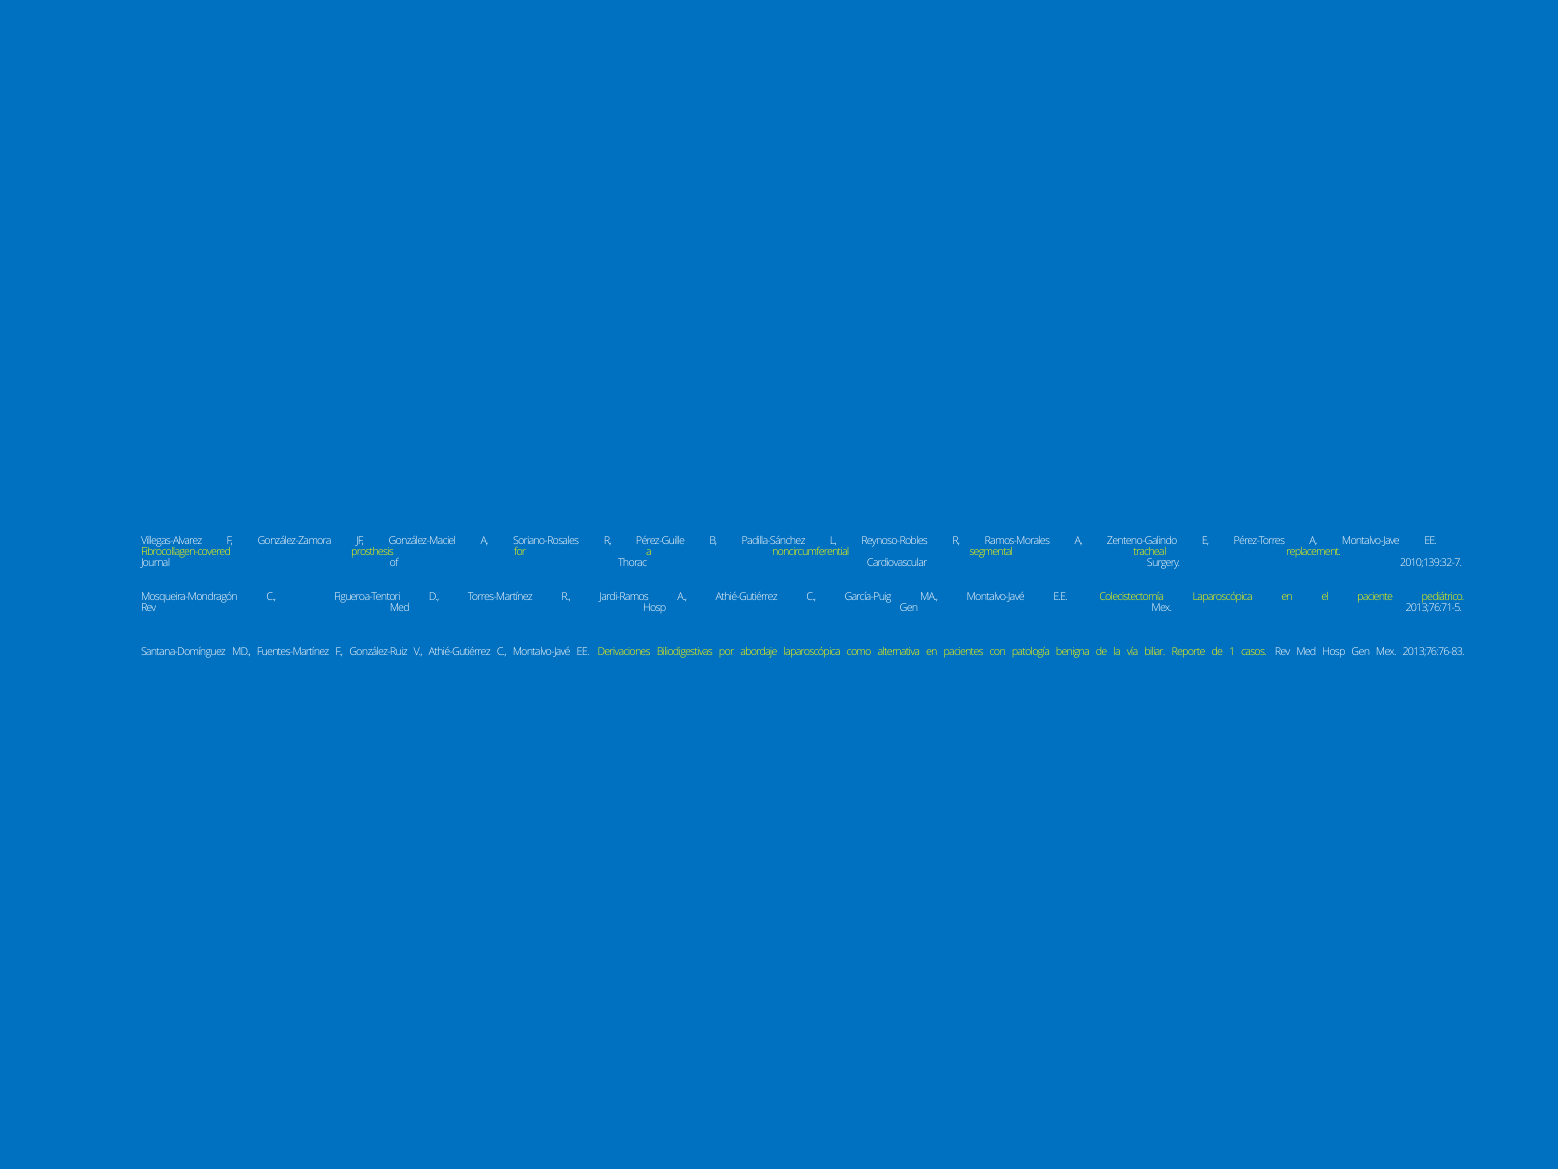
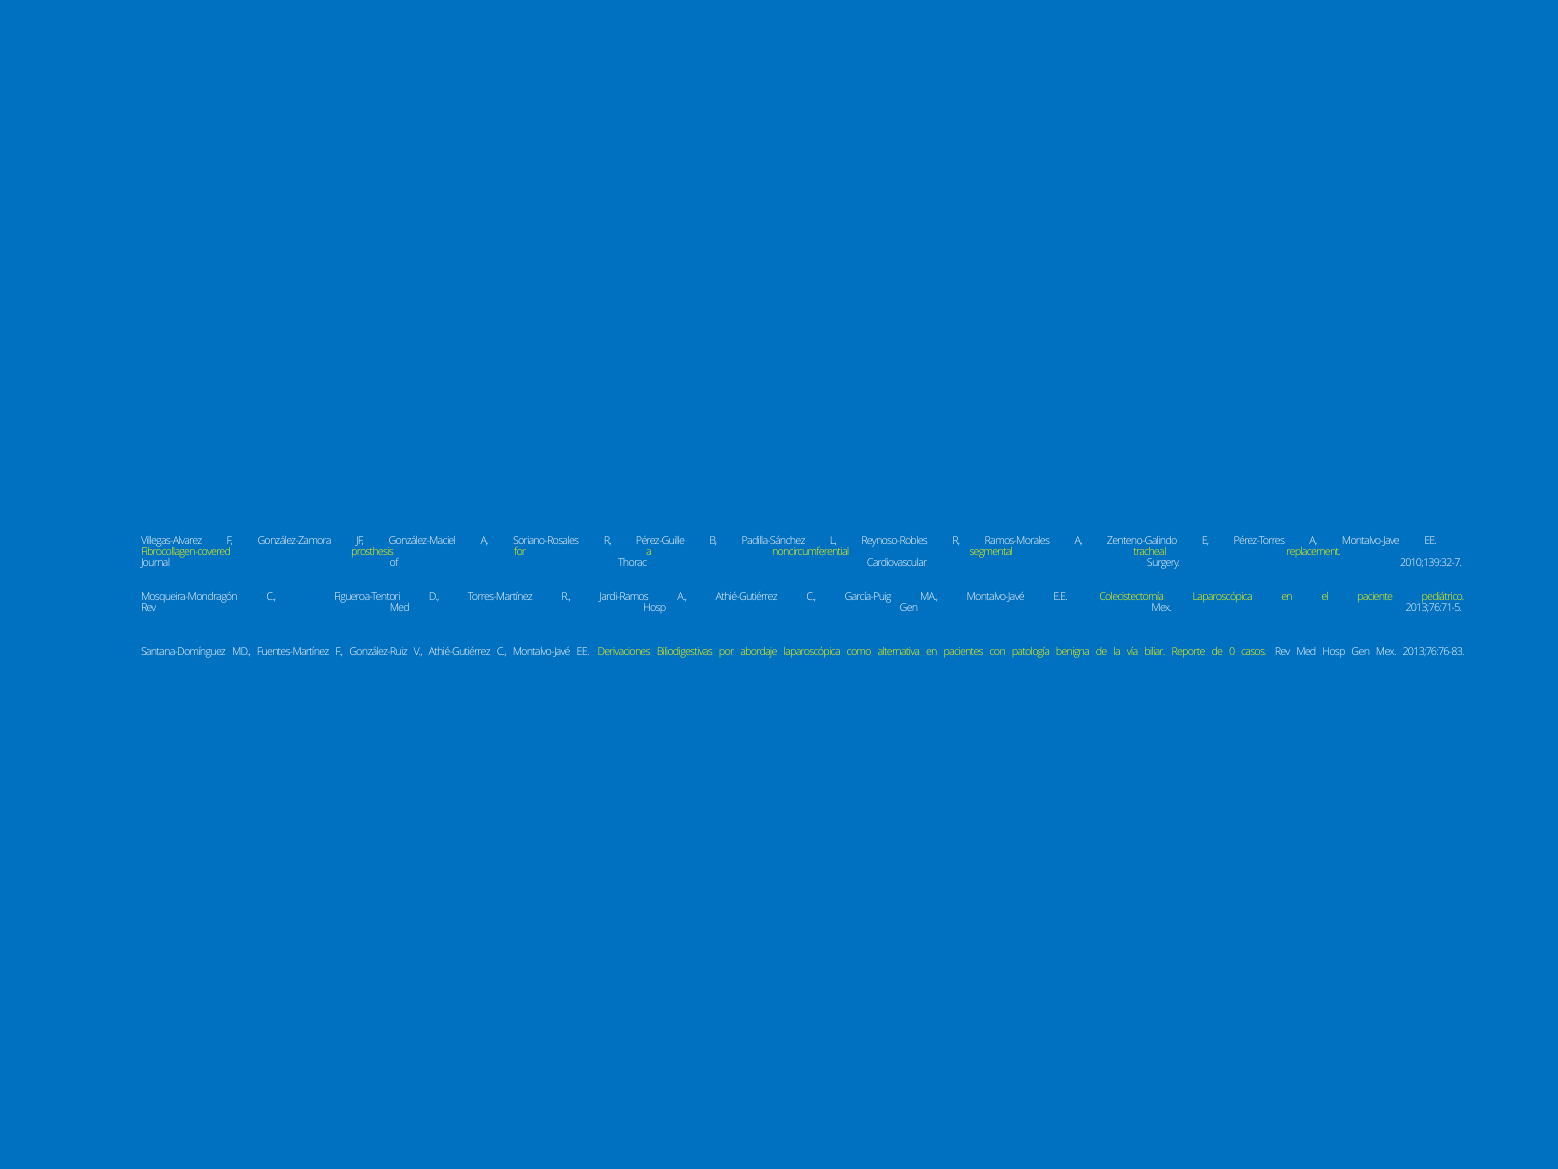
1: 1 -> 0 (1232, 652)
